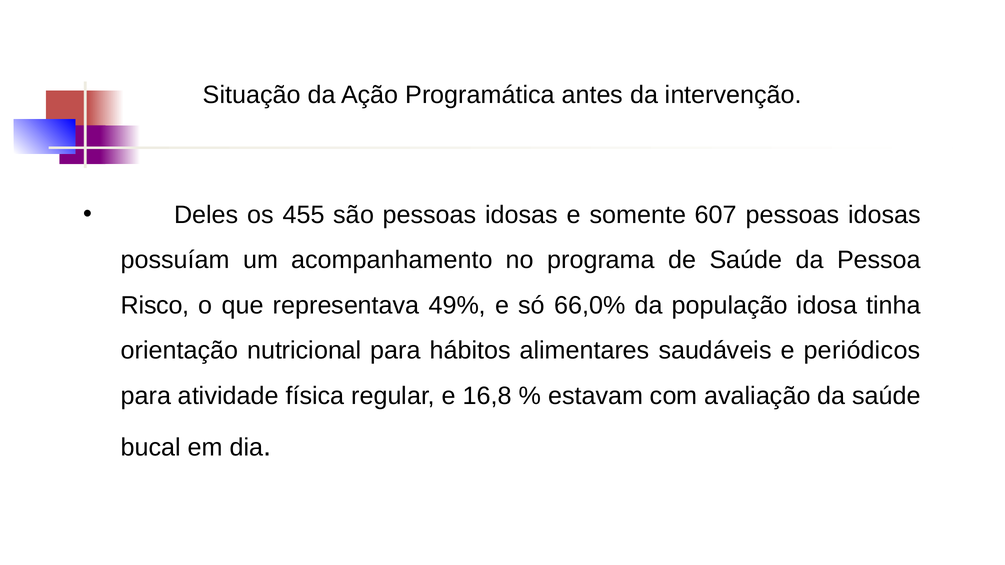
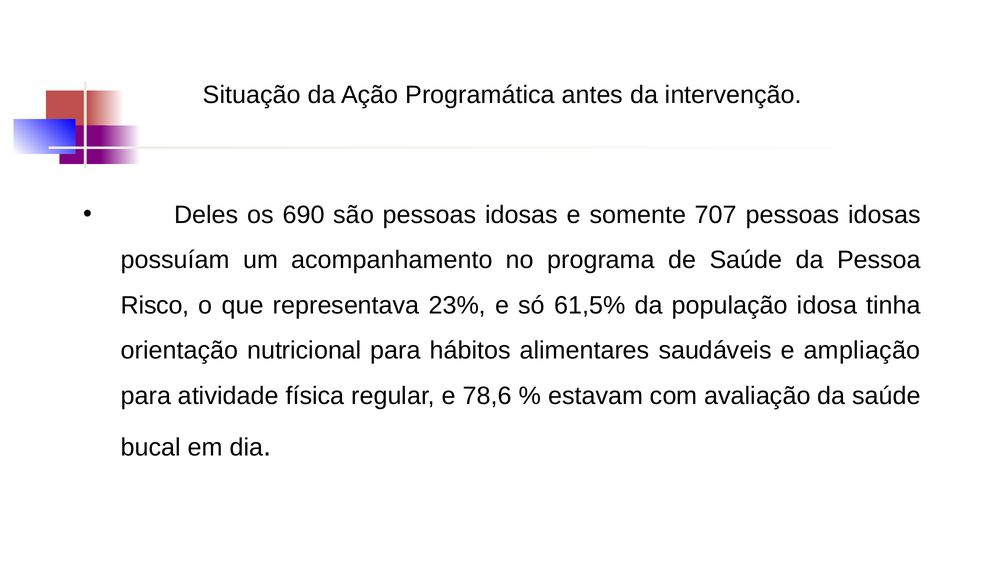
455: 455 -> 690 (304, 215)
607: 607 -> 707 (716, 215)
49%: 49% -> 23% (457, 305)
66,0%: 66,0% -> 61,5% (590, 305)
periódicos: periódicos -> ampliação (862, 351)
16,8: 16,8 -> 78,6 (487, 396)
